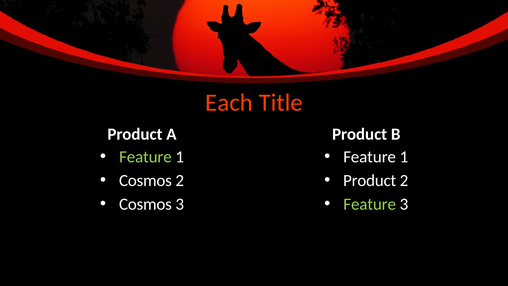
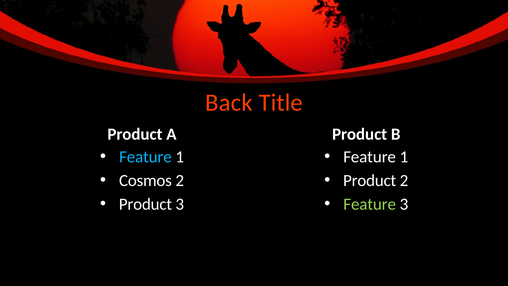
Each: Each -> Back (229, 103)
Feature colour: light green -> light blue (145, 157)
Cosmos: Cosmos -> Product (145, 204)
